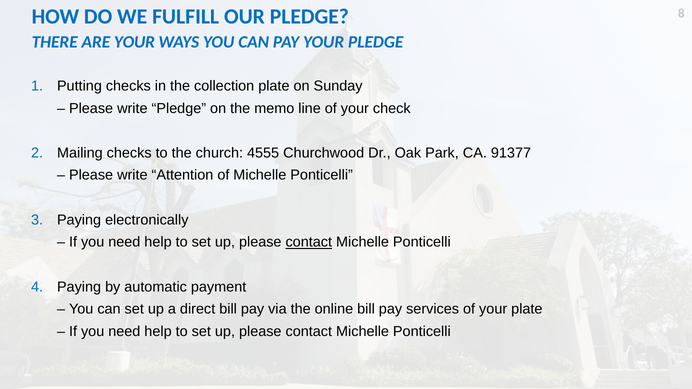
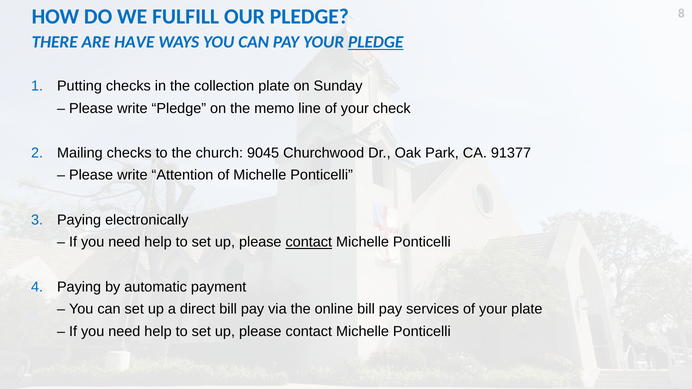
ARE YOUR: YOUR -> HAVE (134, 42)
PLEDGE underline: none -> present (376, 42)
4555: 4555 -> 9045 (263, 153)
